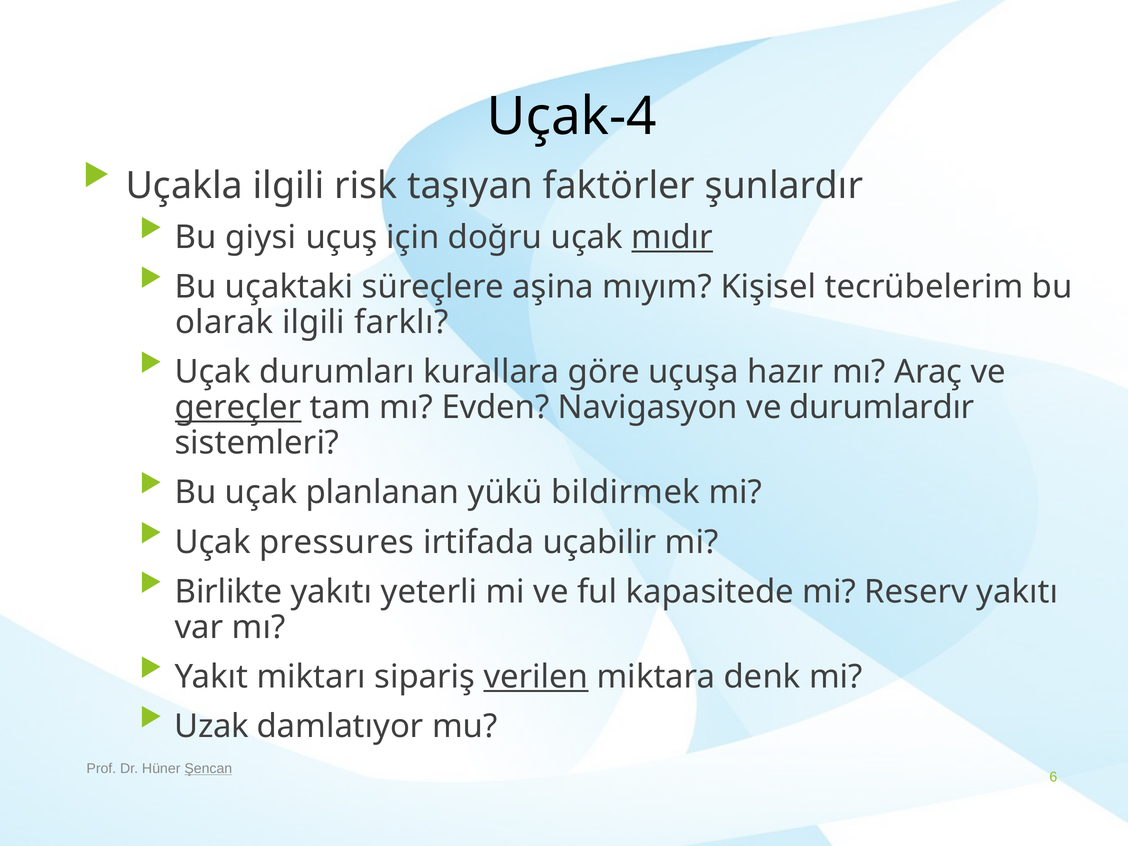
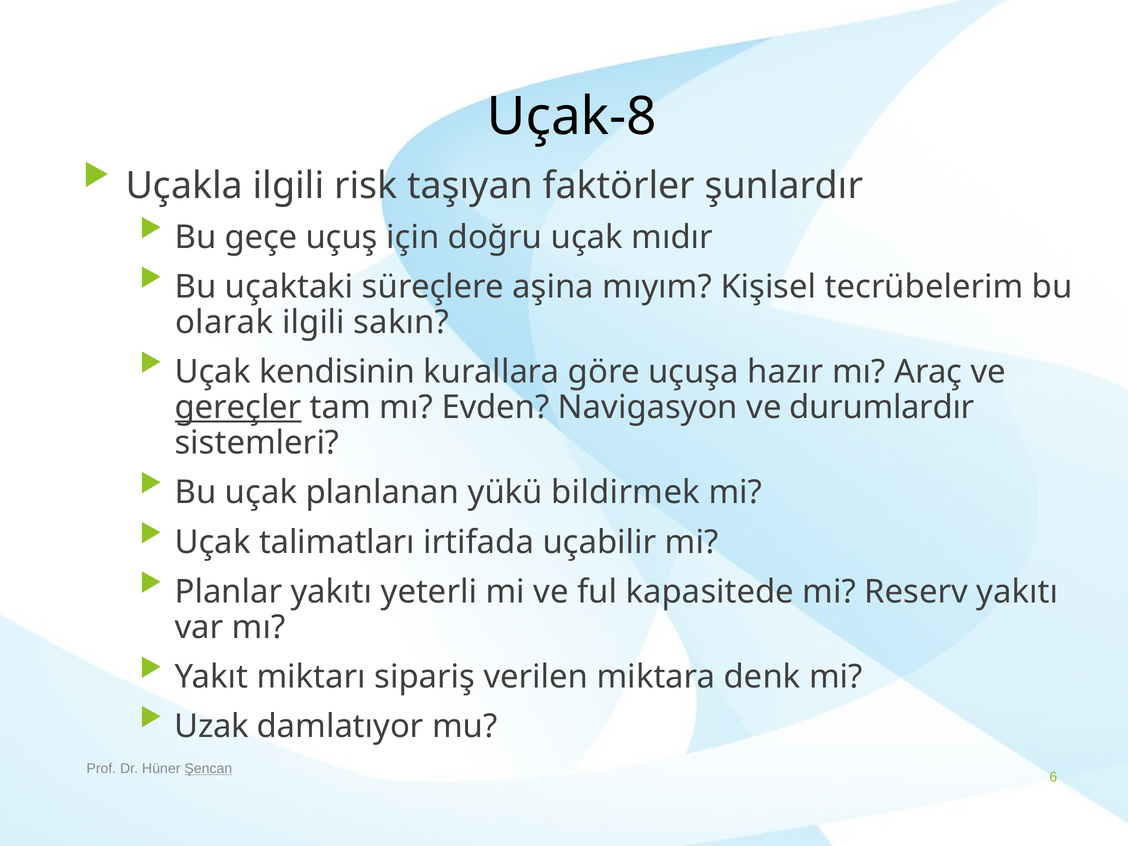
Uçak-4: Uçak-4 -> Uçak-8 (572, 117)
giysi: giysi -> geçe (261, 237)
mıdır underline: present -> none (672, 237)
farklı: farklı -> sakın (401, 322)
durumları: durumları -> kendisinin (337, 372)
pressures: pressures -> talimatları (337, 542)
Birlikte: Birlikte -> Planlar (228, 592)
verilen underline: present -> none (536, 677)
